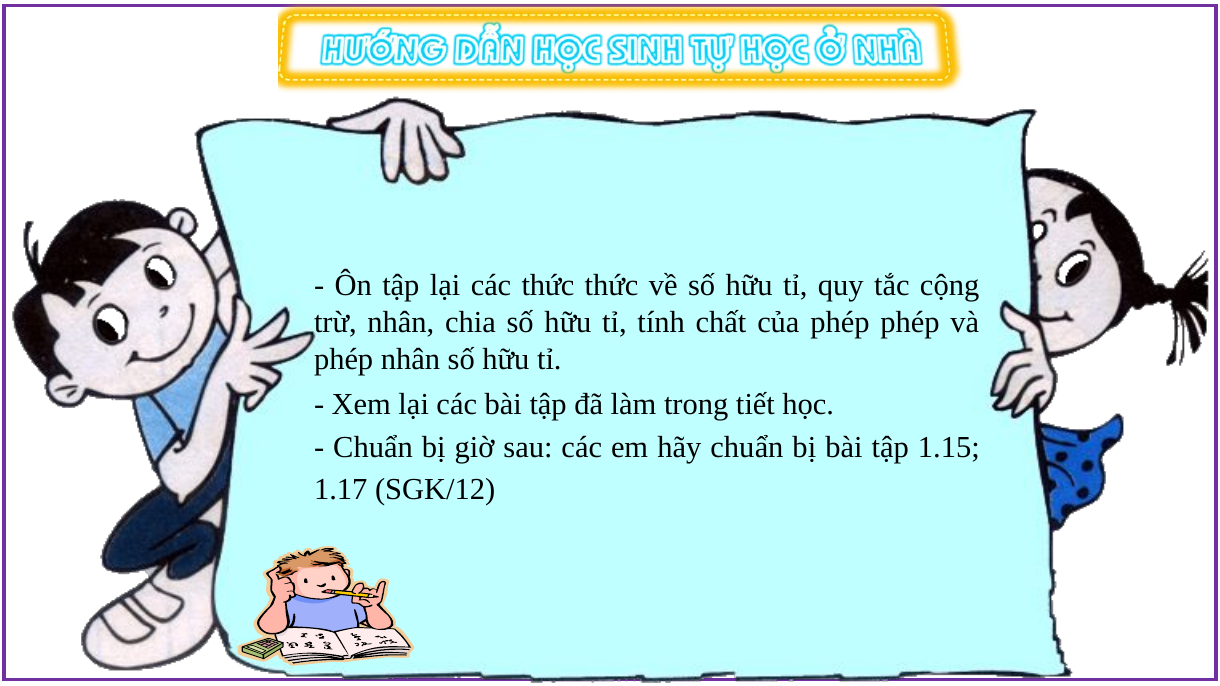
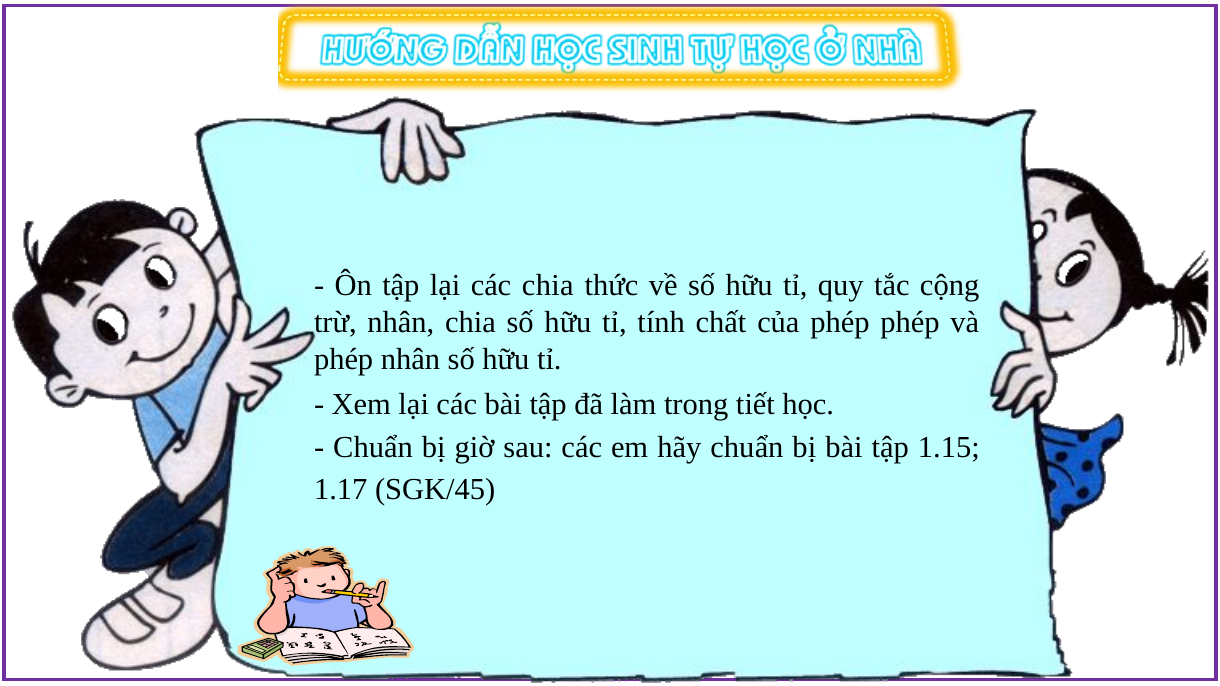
các thức: thức -> chia (548, 286)
SGK/12: SGK/12 -> SGK/45 (435, 489)
